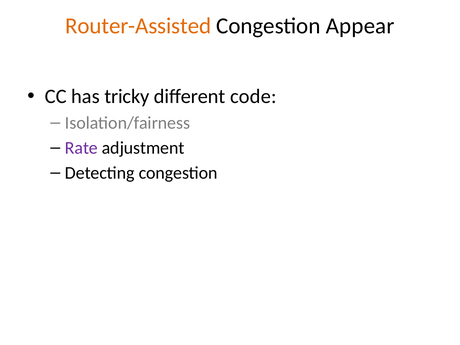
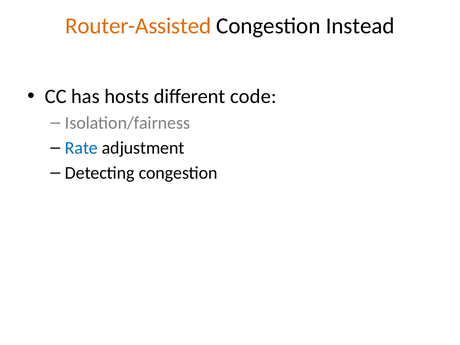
Appear: Appear -> Instead (360, 26)
tricky: tricky -> hosts (127, 96)
Rate colour: purple -> blue (81, 148)
